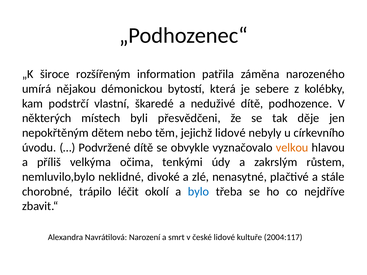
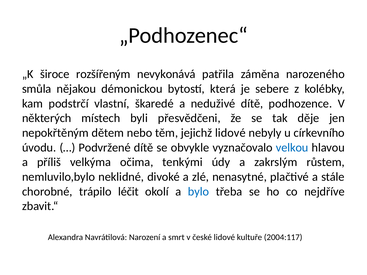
information: information -> nevykonává (166, 74)
umírá: umírá -> smůla (37, 89)
velkou colour: orange -> blue (292, 148)
